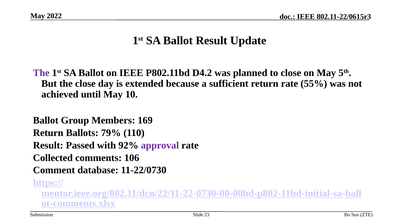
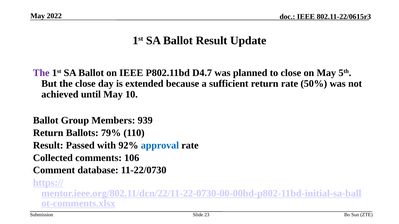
D4.2: D4.2 -> D4.7 (202, 73)
55%: 55% -> 50% (314, 84)
169: 169 -> 939 (145, 121)
approval colour: purple -> blue (160, 146)
